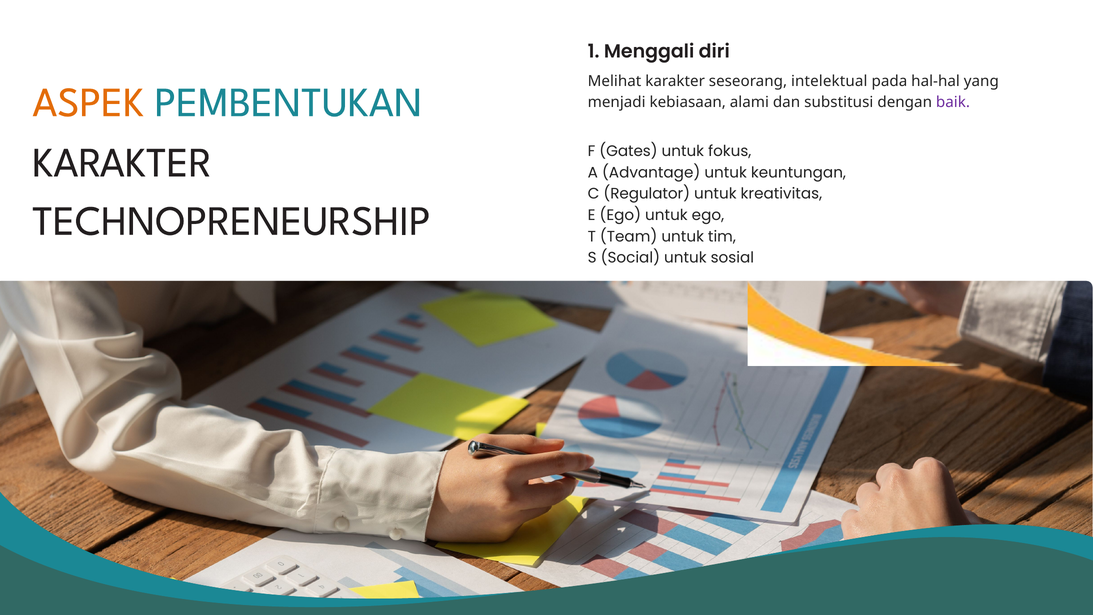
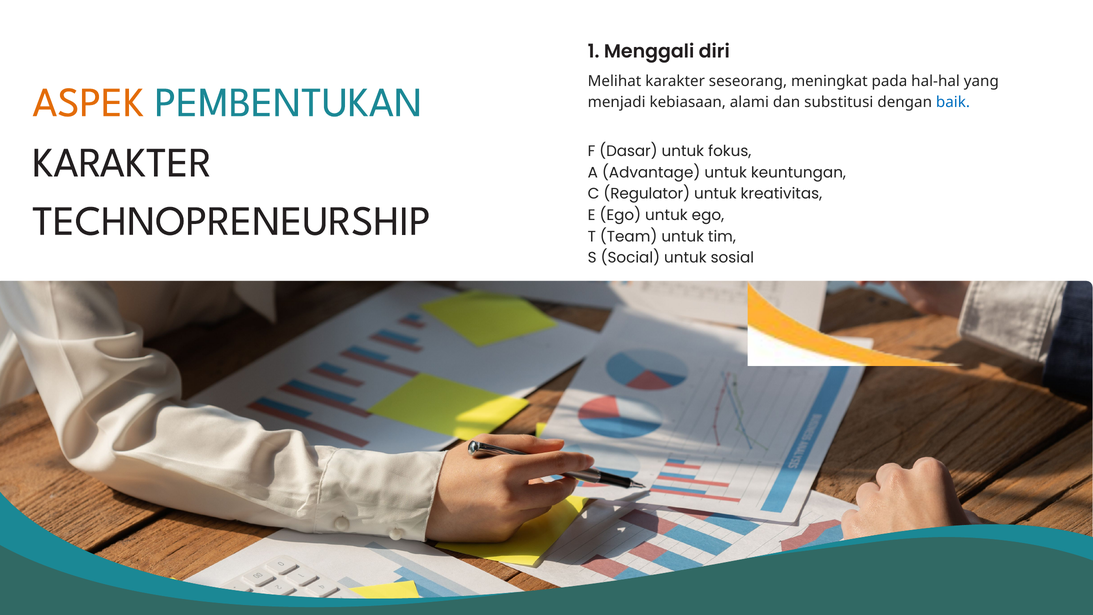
intelektual: intelektual -> meningkat (829, 81)
baik colour: purple -> blue (953, 102)
Gates: Gates -> Dasar (628, 151)
